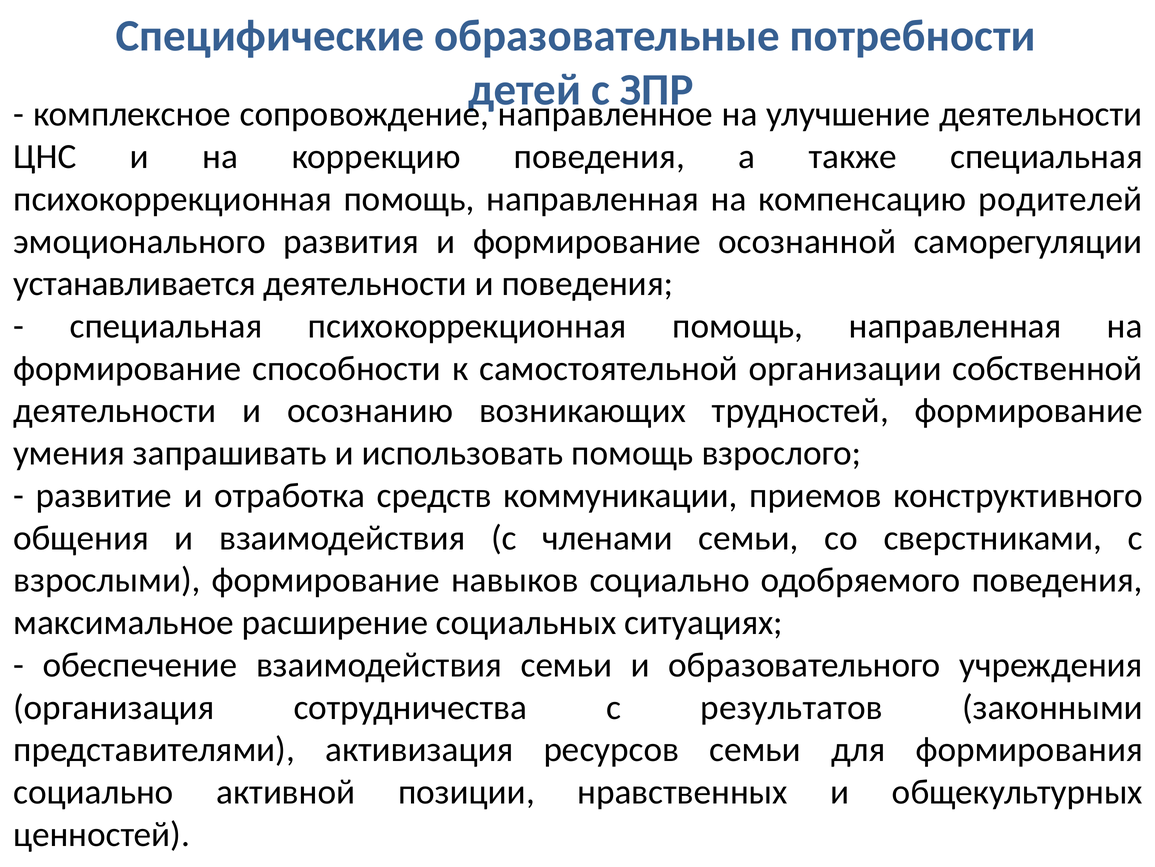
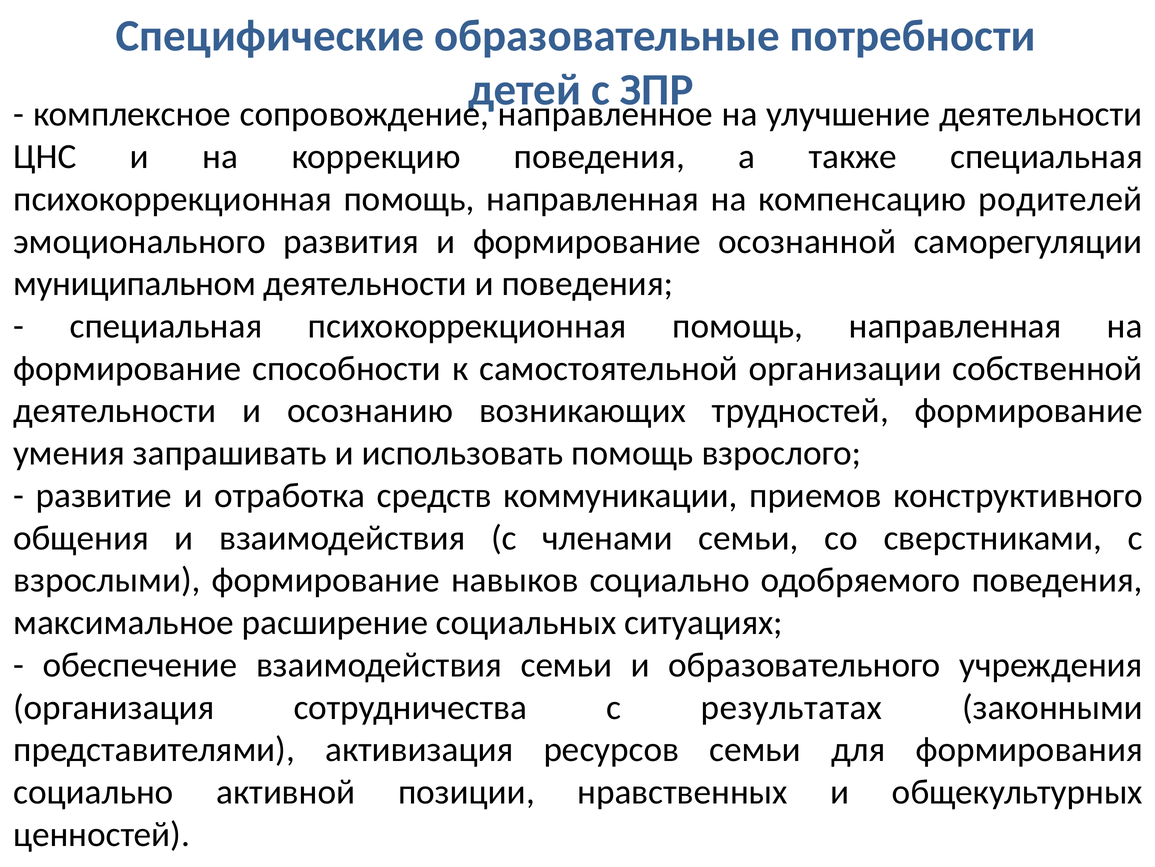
устанавливается: устанавливается -> муниципальном (135, 283)
результатов: результатов -> результатах (791, 707)
